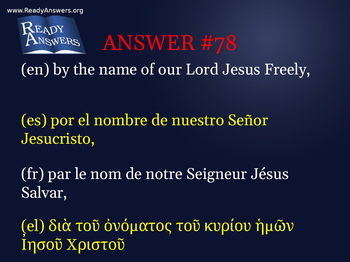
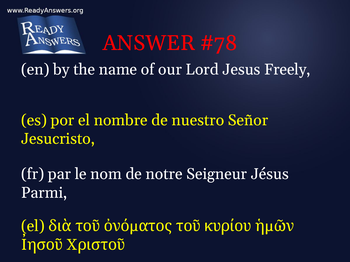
Salvar: Salvar -> Parmi (44, 193)
